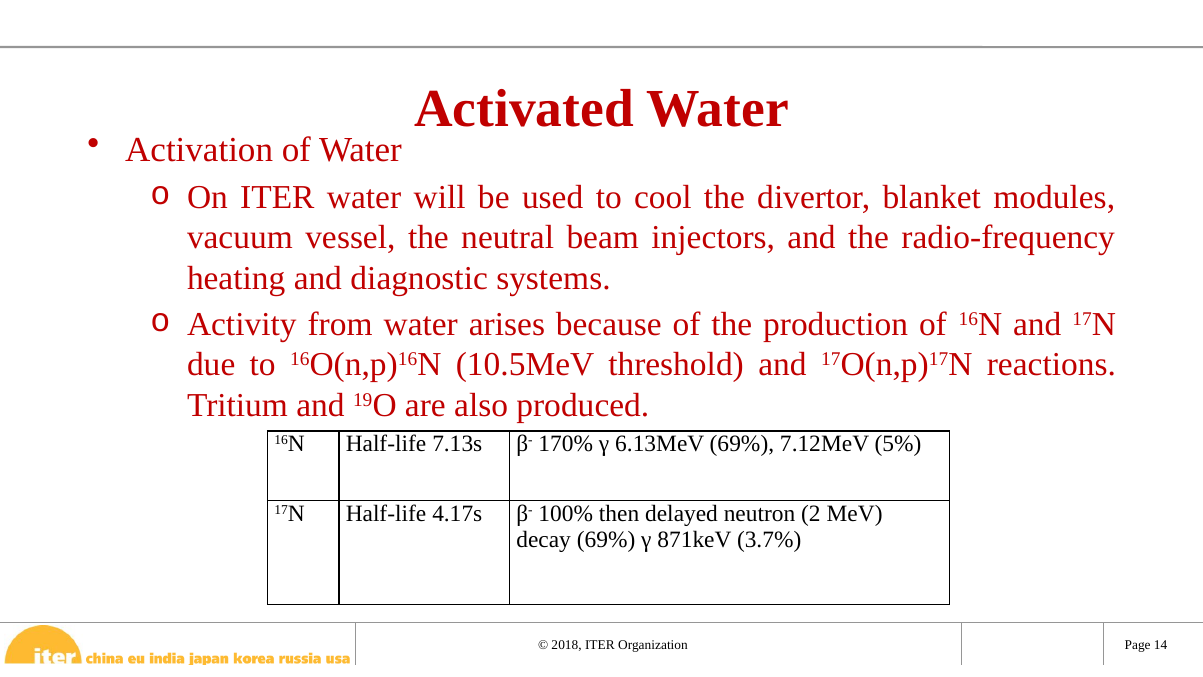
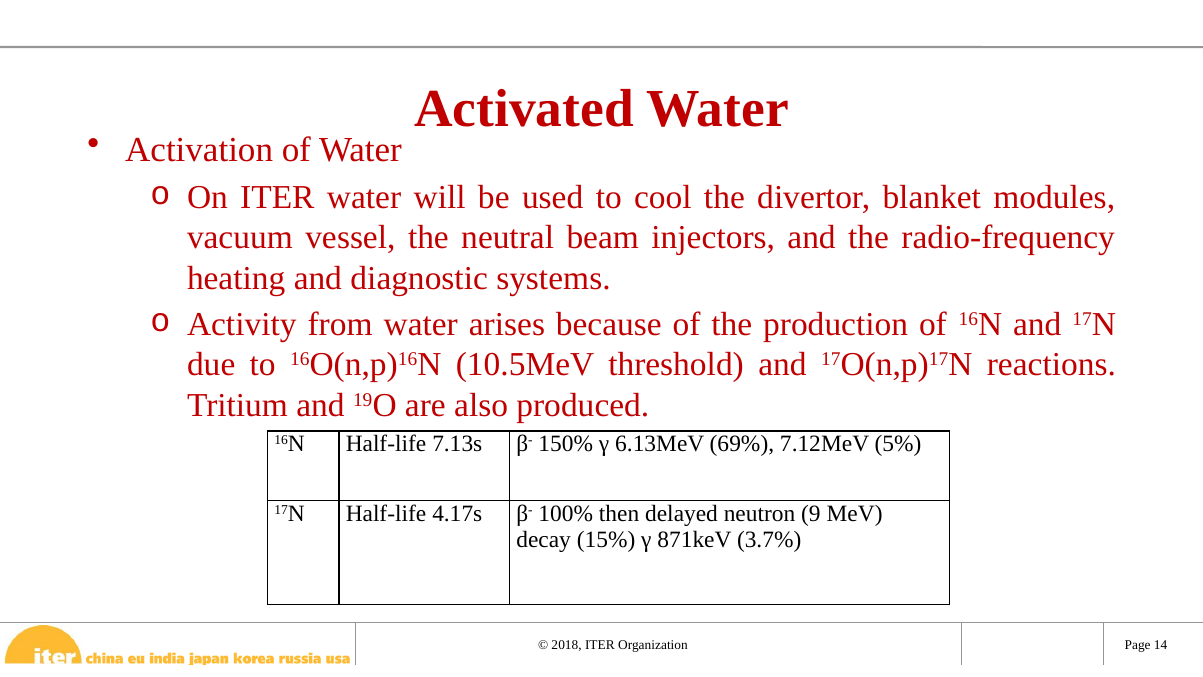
170%: 170% -> 150% (566, 444)
2: 2 -> 9 (811, 513)
decay 69%: 69% -> 15% (606, 539)
